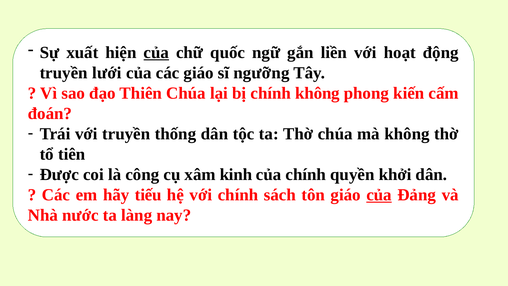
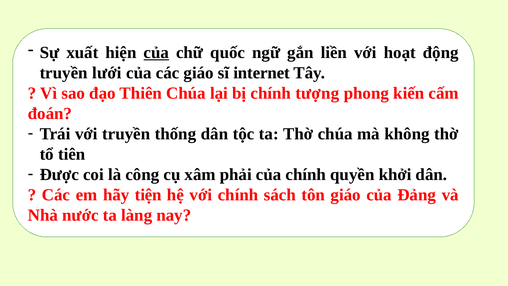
ngưỡng: ngưỡng -> internet (262, 73)
chính không: không -> tượng (317, 93)
kinh: kinh -> phải (236, 175)
tiếu: tiếu -> tiện (148, 195)
của underline: present -> none (379, 195)
